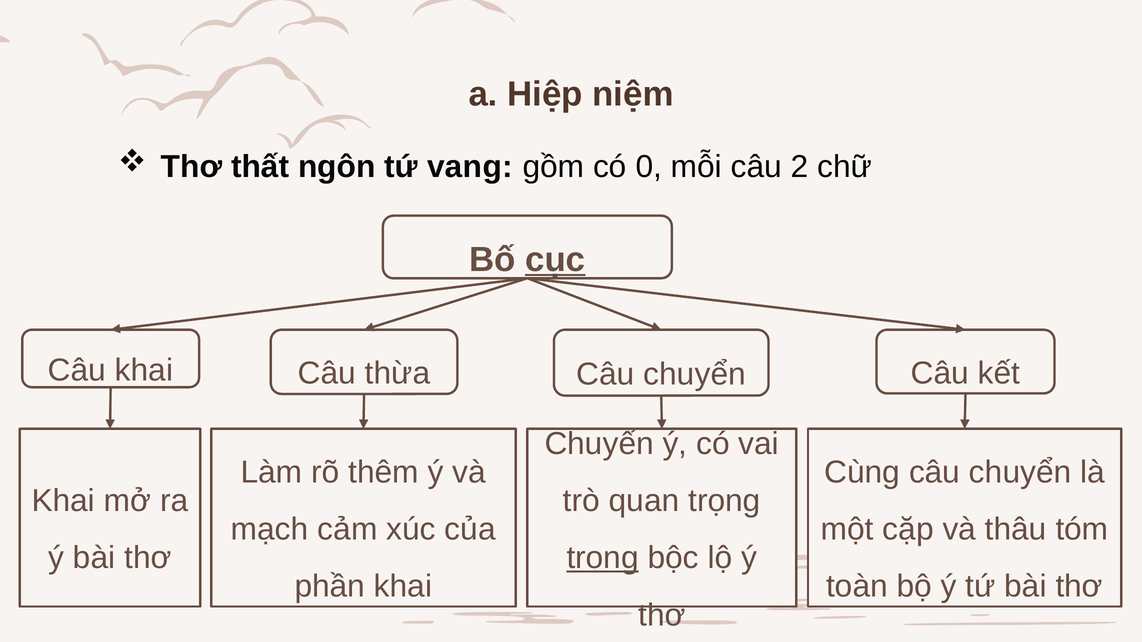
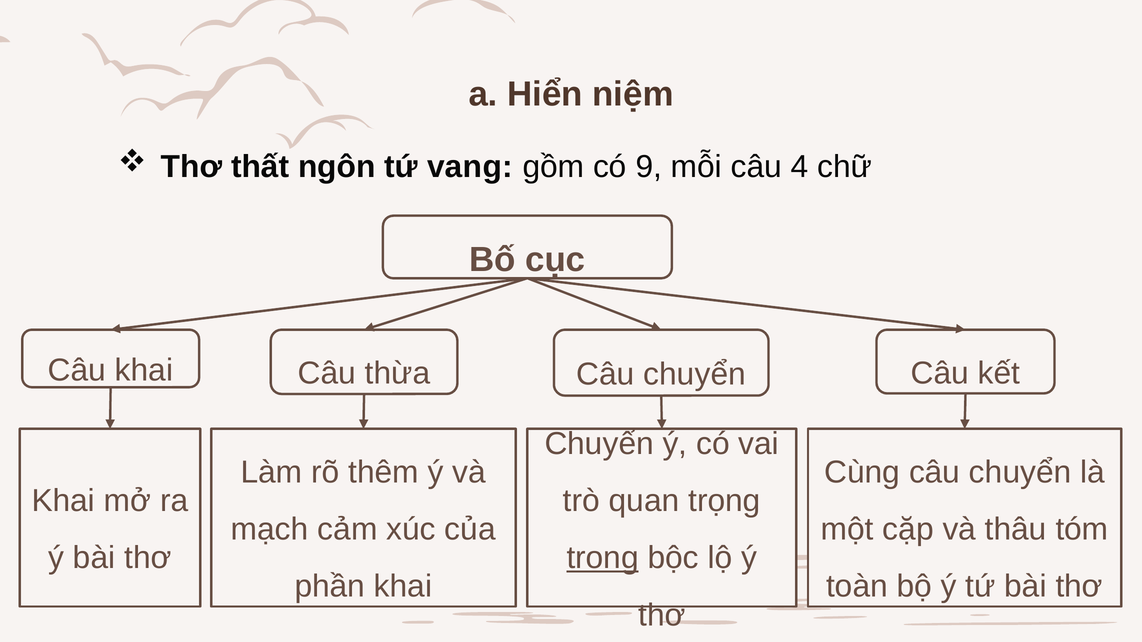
Hiệp: Hiệp -> Hiển (545, 94)
0: 0 -> 9 (649, 167)
2: 2 -> 4 (799, 167)
cục underline: present -> none (555, 260)
